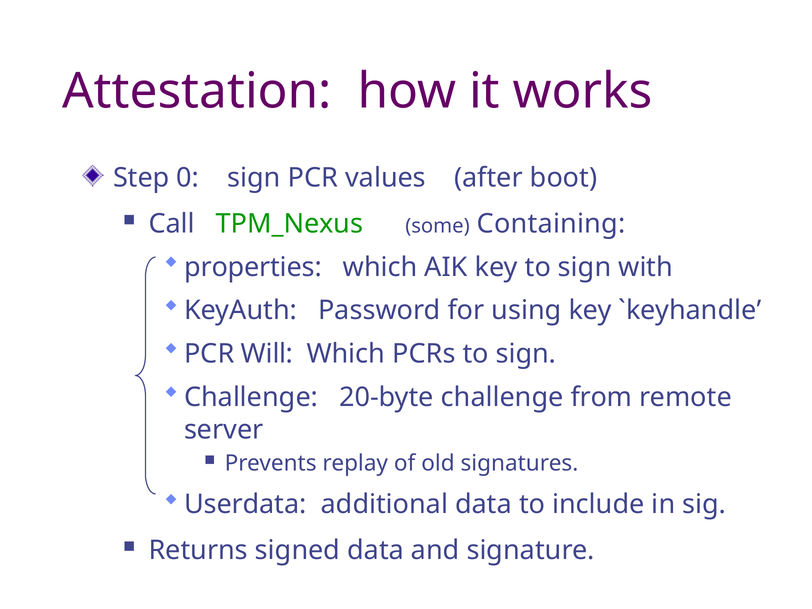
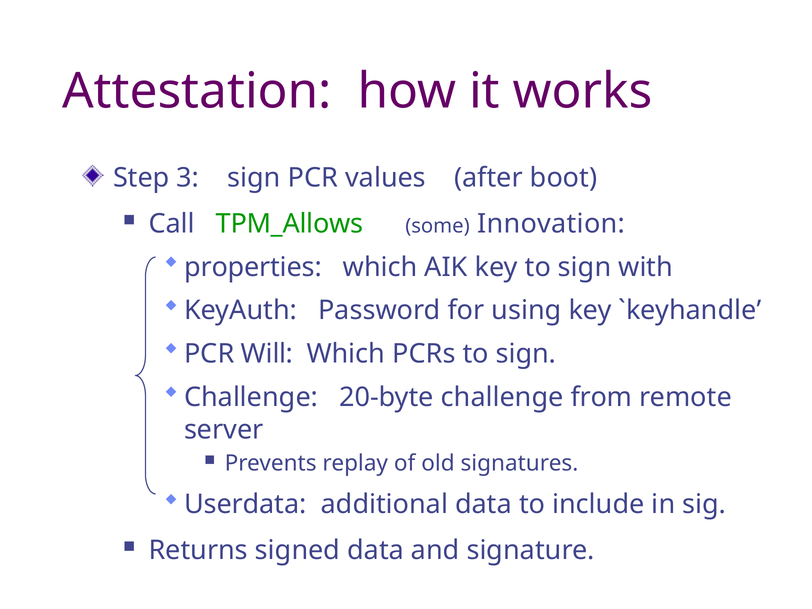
0: 0 -> 3 (188, 178)
TPM_Nexus: TPM_Nexus -> TPM_Allows (290, 224)
Containing: Containing -> Innovation (551, 224)
